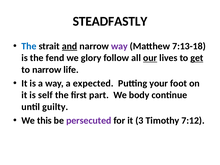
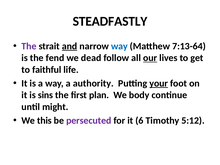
The colour: blue -> purple (29, 46)
way colour: purple -> blue (119, 46)
7:13-18: 7:13-18 -> 7:13-64 (189, 46)
glory: glory -> dead (91, 58)
get underline: present -> none (197, 58)
to narrow: narrow -> faithful (47, 70)
expected: expected -> authority (93, 83)
your underline: none -> present (159, 83)
self: self -> sins (45, 95)
part: part -> plan (99, 95)
guilty: guilty -> might (55, 107)
3: 3 -> 6 (139, 120)
7:12: 7:12 -> 5:12 (193, 120)
